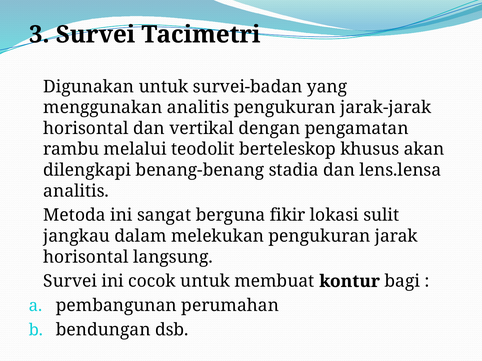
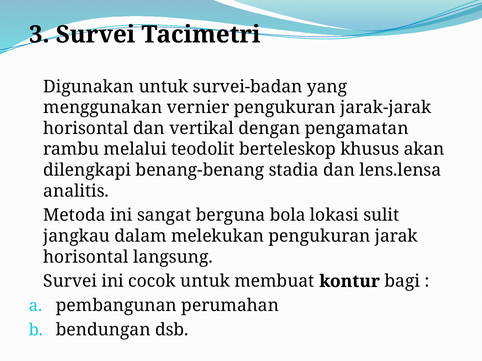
menggunakan analitis: analitis -> vernier (198, 108)
fikir: fikir -> bola (288, 216)
